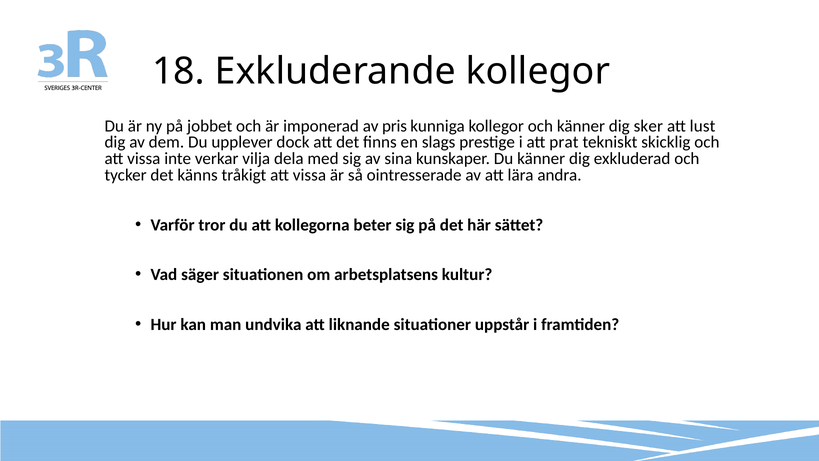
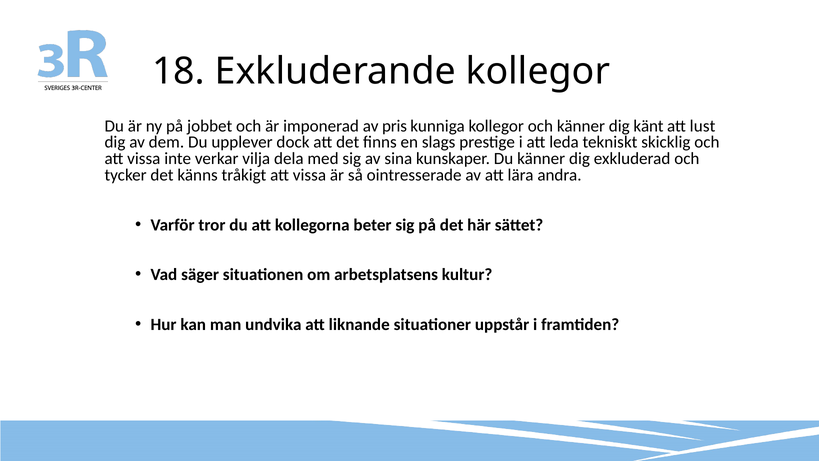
sker: sker -> känt (648, 126)
prat: prat -> leda (564, 142)
